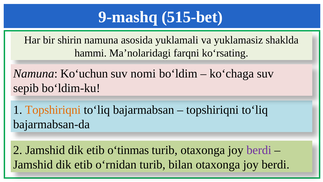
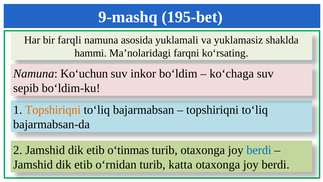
515-bet: 515-bet -> 195-bet (192, 17)
shirin: shirin -> farqli (69, 40)
nomi: nomi -> inkor (143, 73)
berdi colour: purple -> blue (259, 150)
bilan: bilan -> katta (181, 164)
